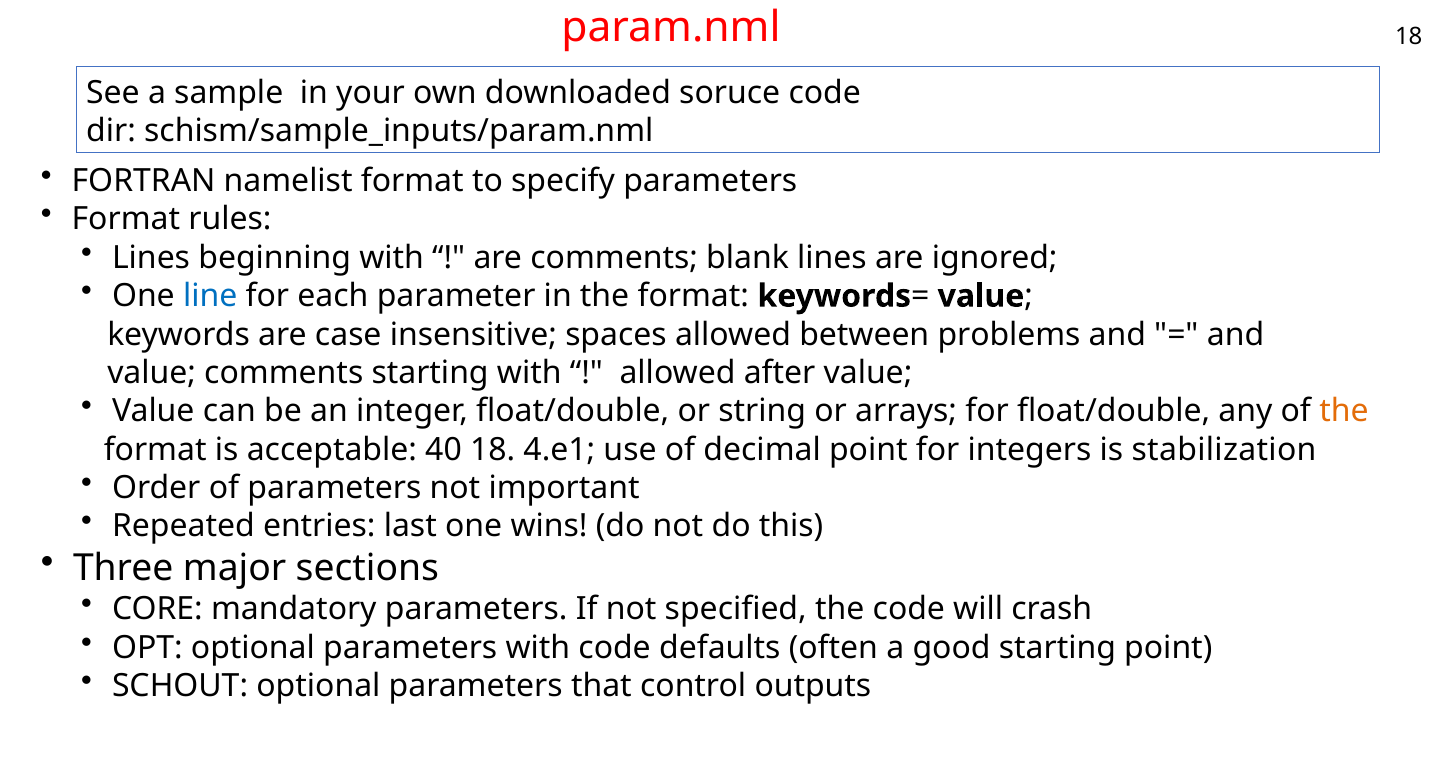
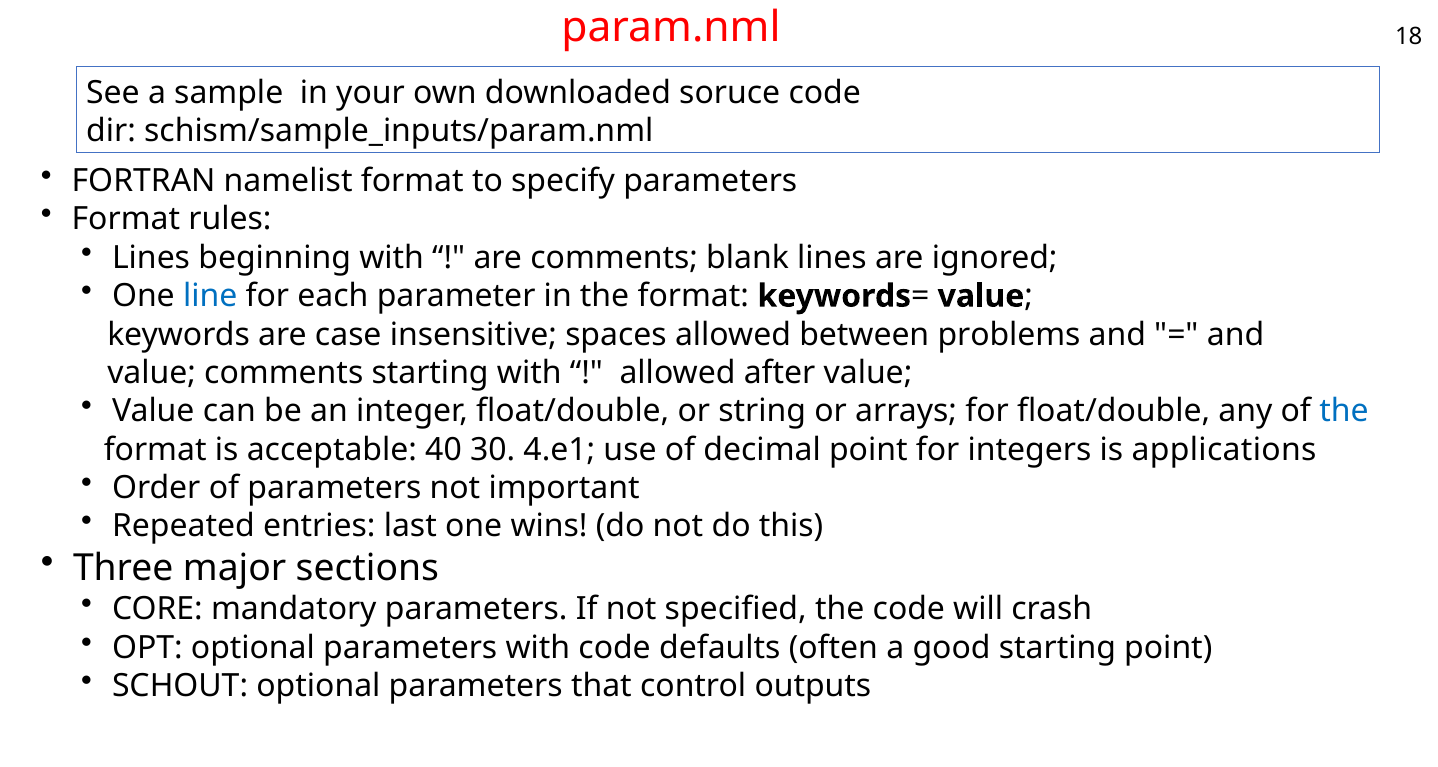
the colour: orange -> blue (1344, 411)
40 18: 18 -> 30 (493, 449)
stabilization: stabilization -> applications (1224, 449)
